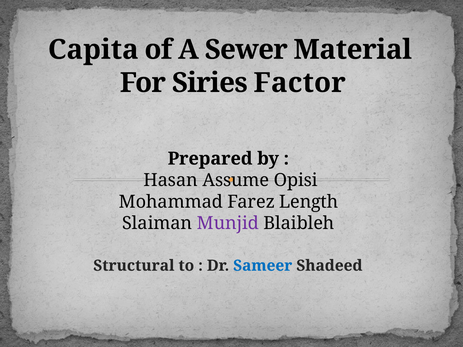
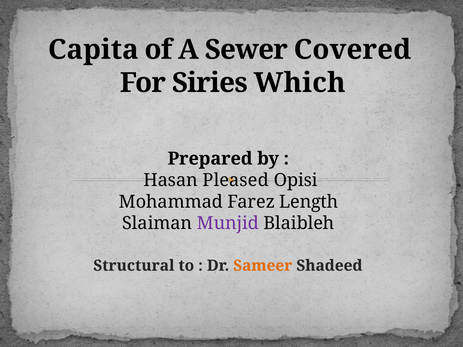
Material: Material -> Covered (352, 50)
Factor: Factor -> Which (300, 83)
Assume: Assume -> Pleased (236, 180)
Sameer colour: blue -> orange (263, 266)
